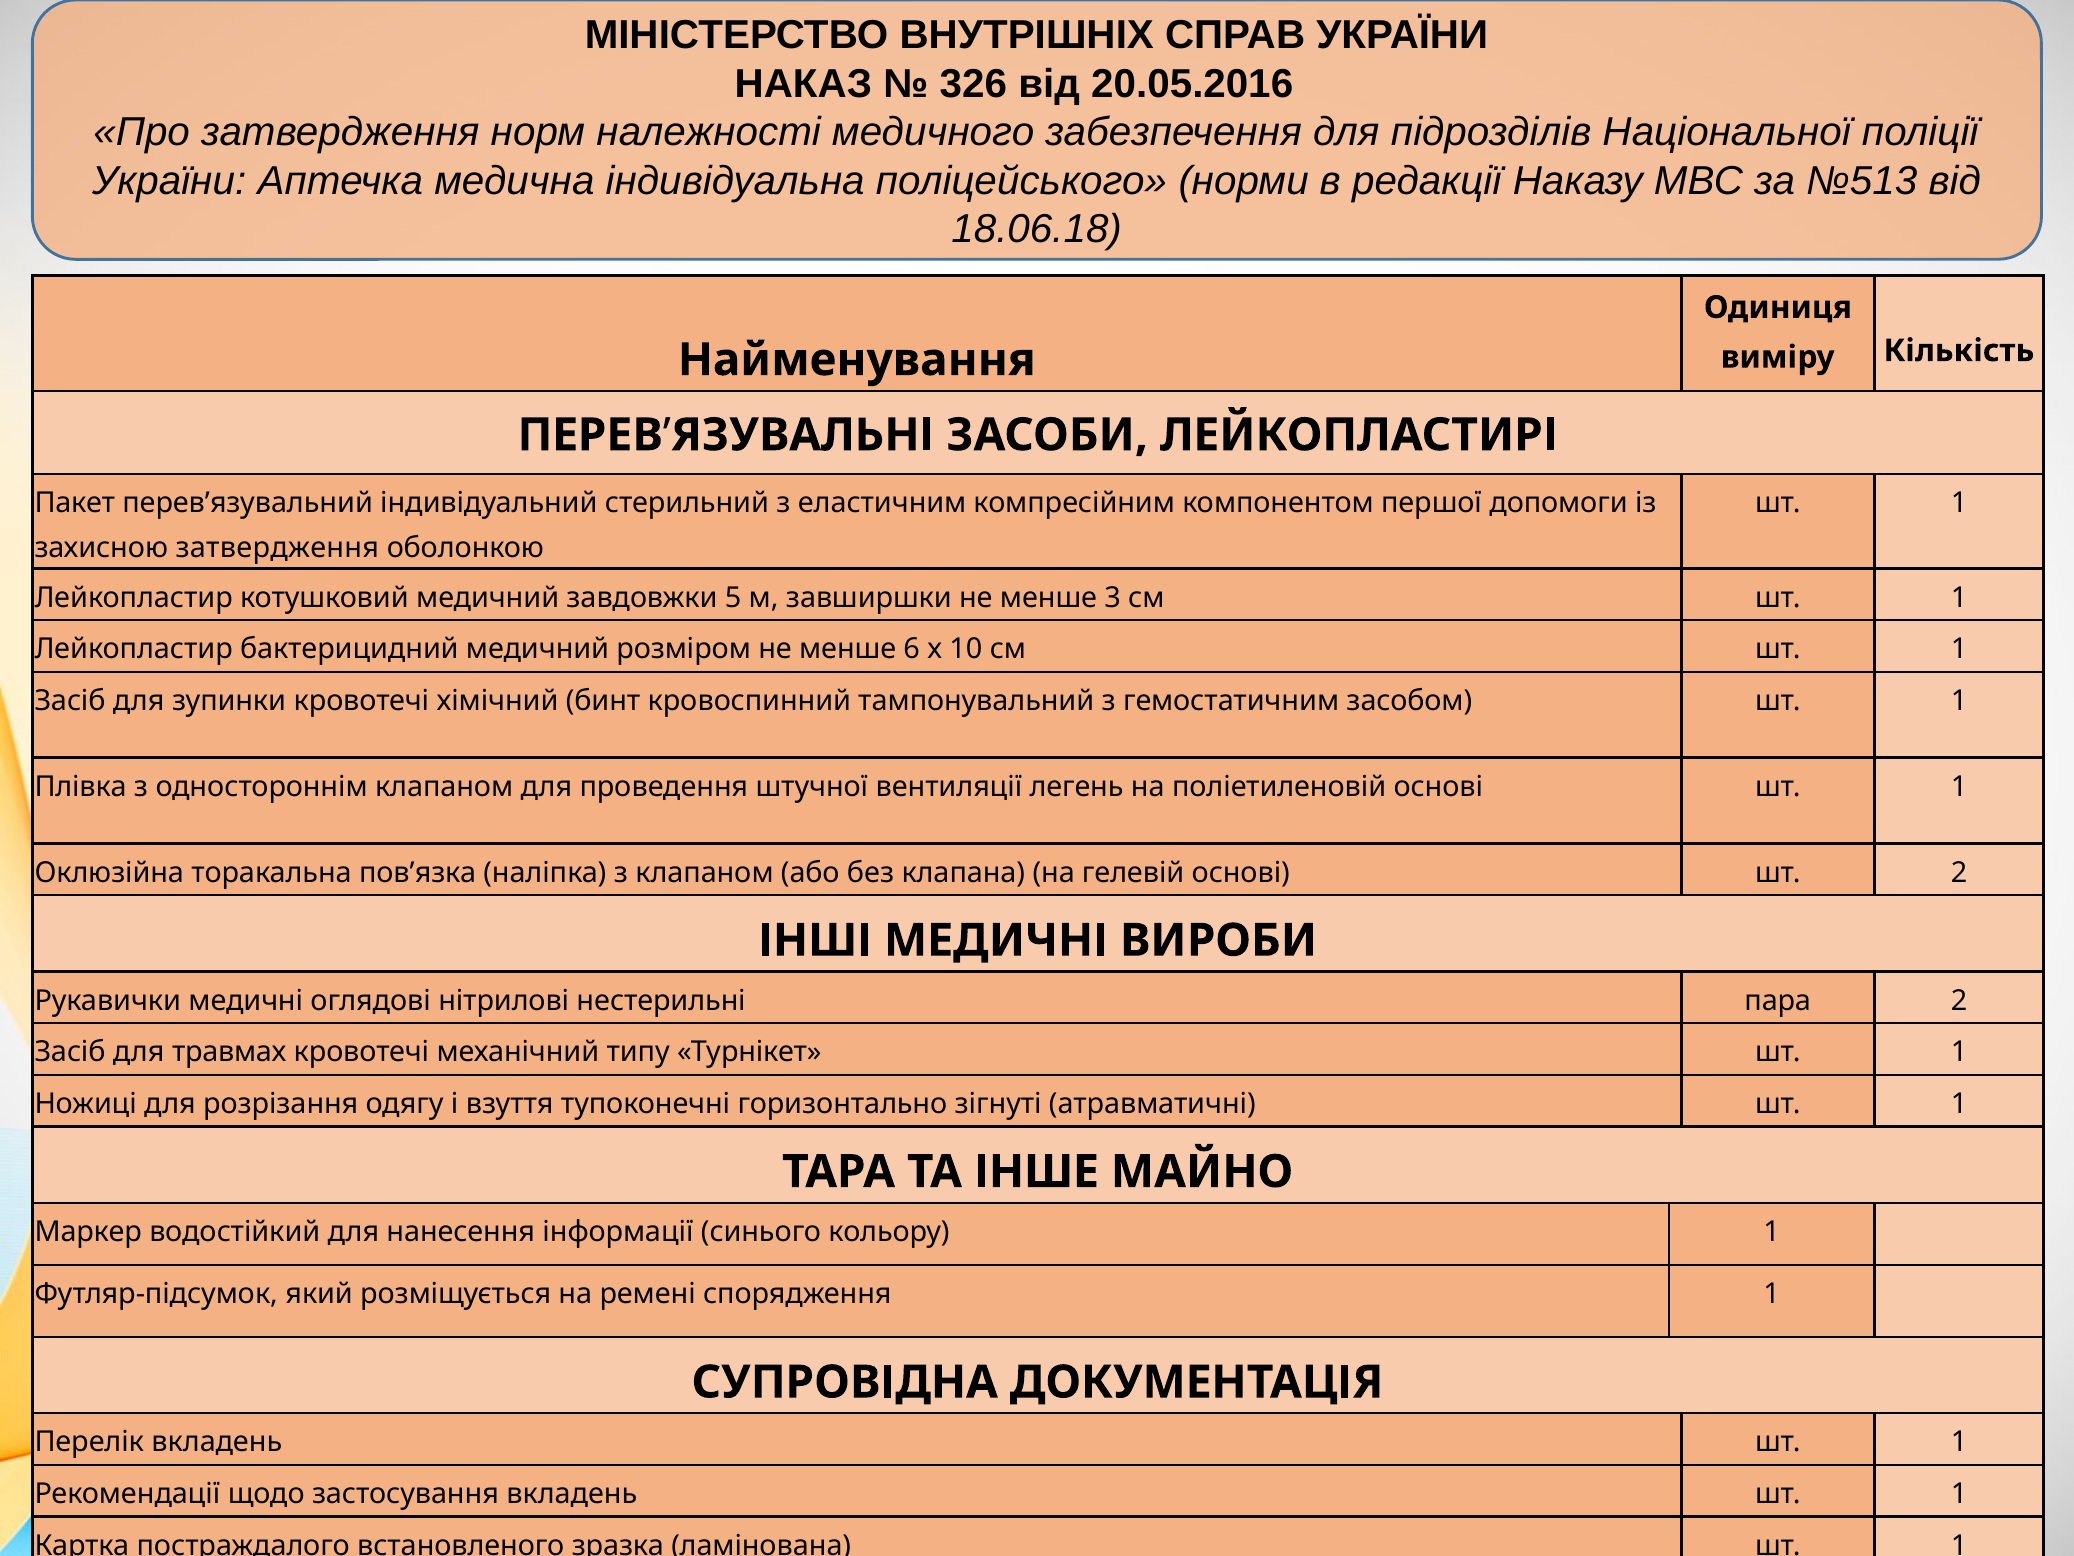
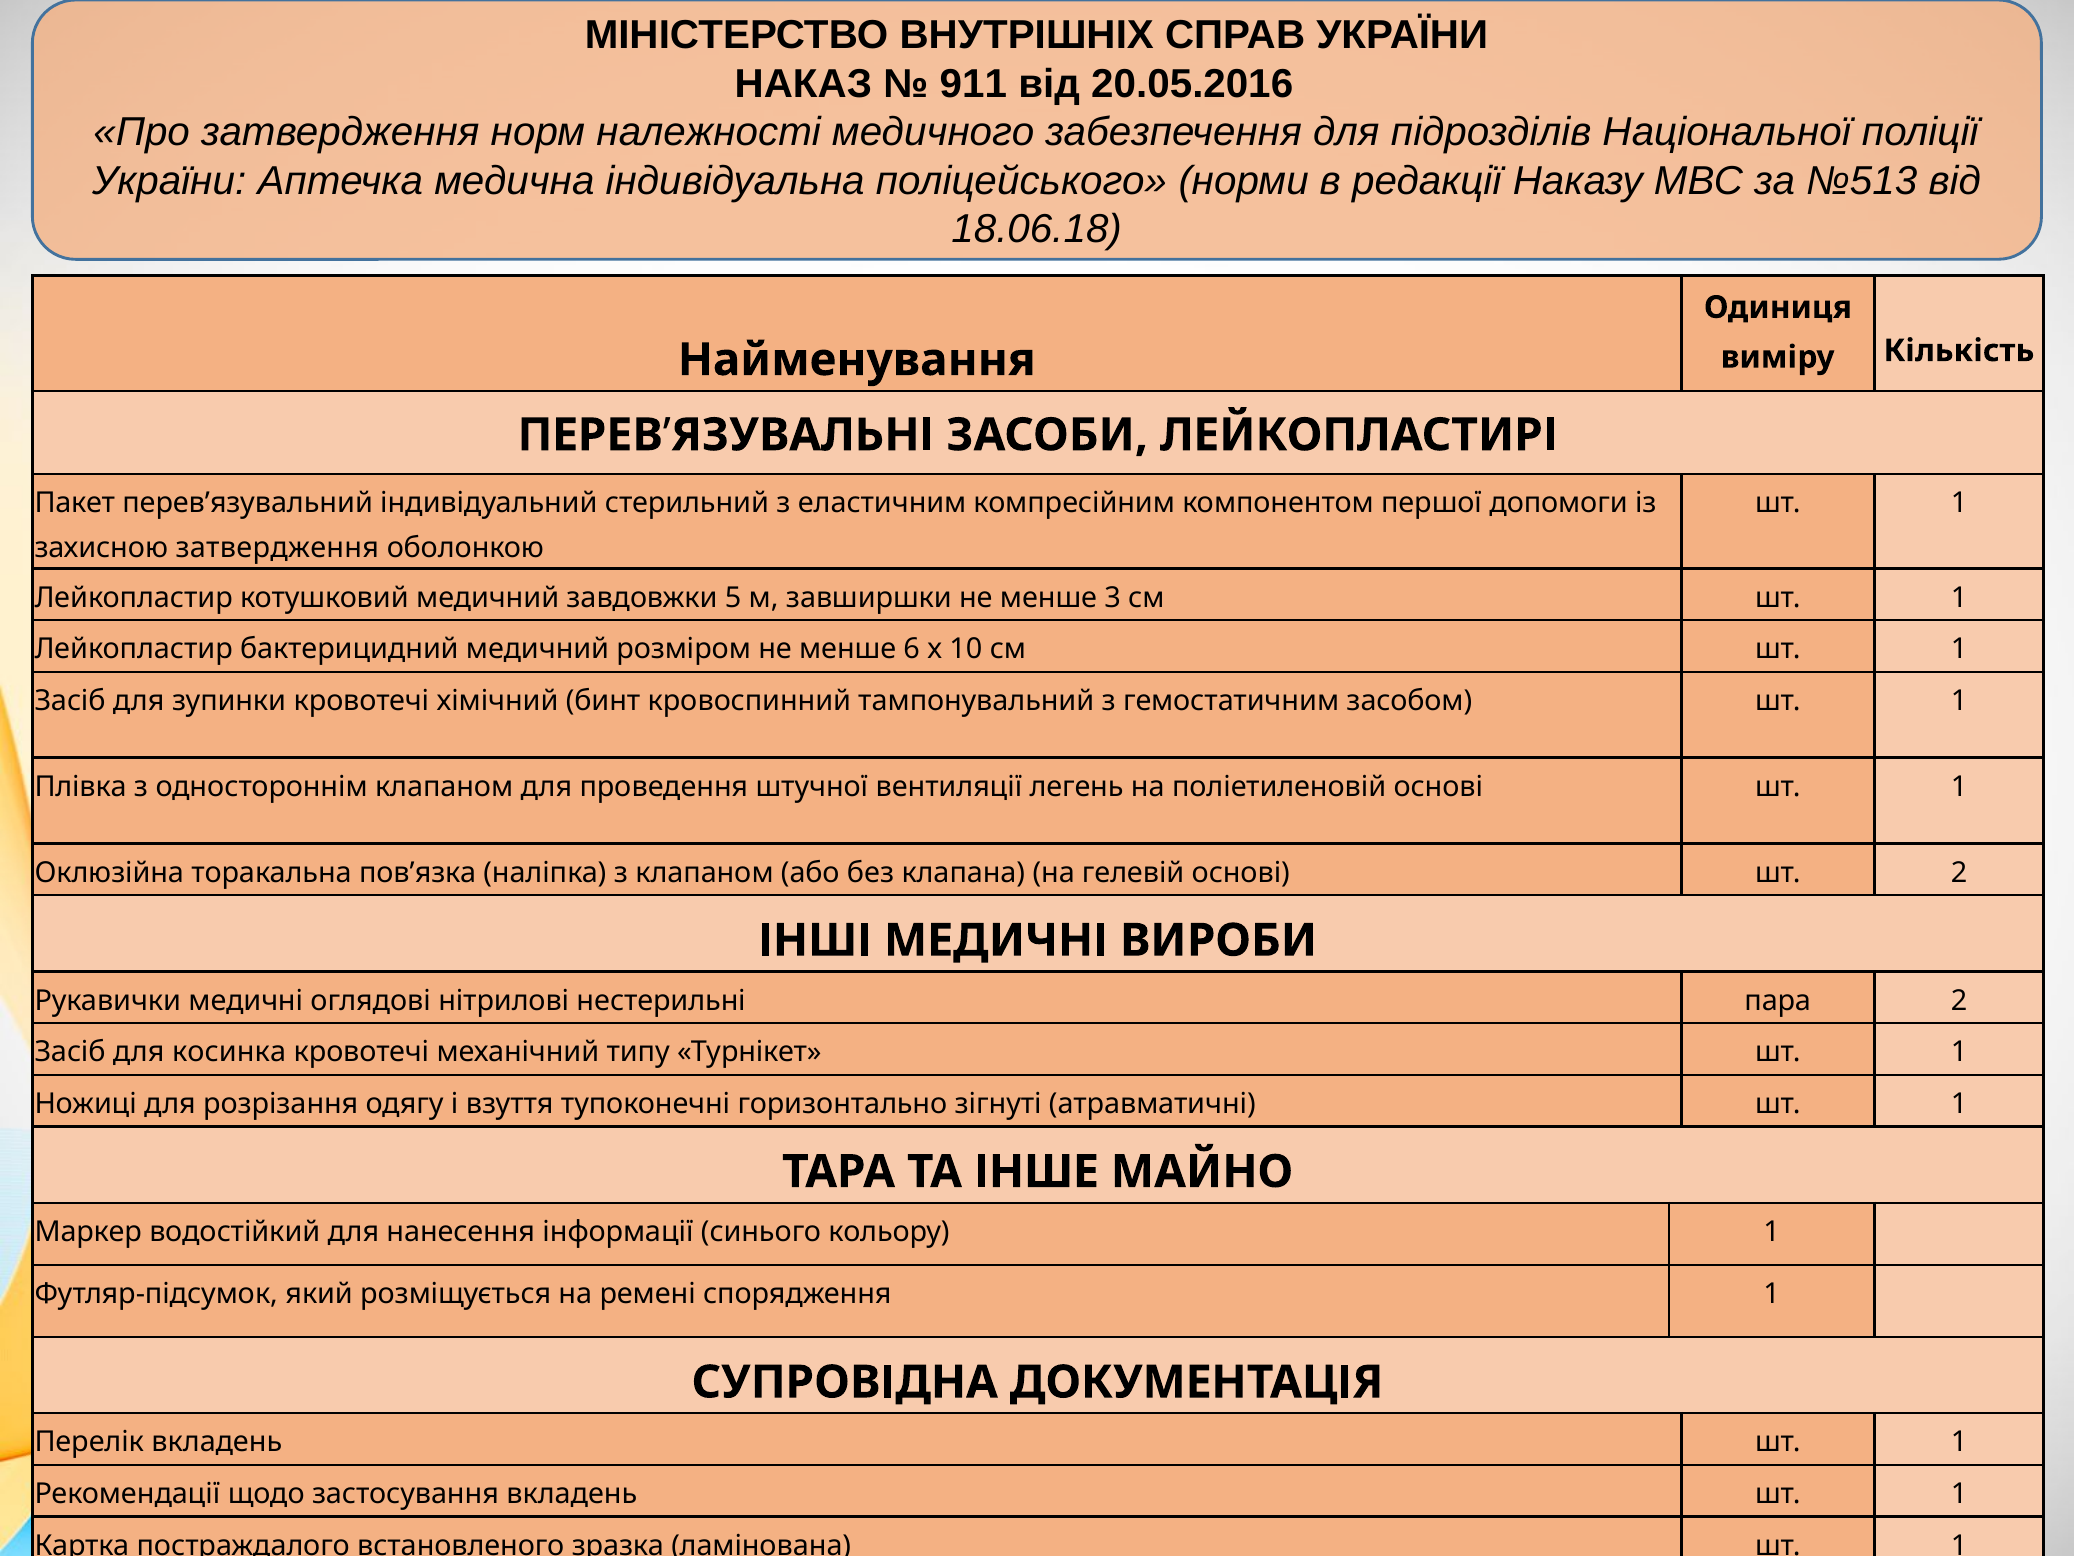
326: 326 -> 911 (973, 84)
травмах: травмах -> косинка (229, 1052)
